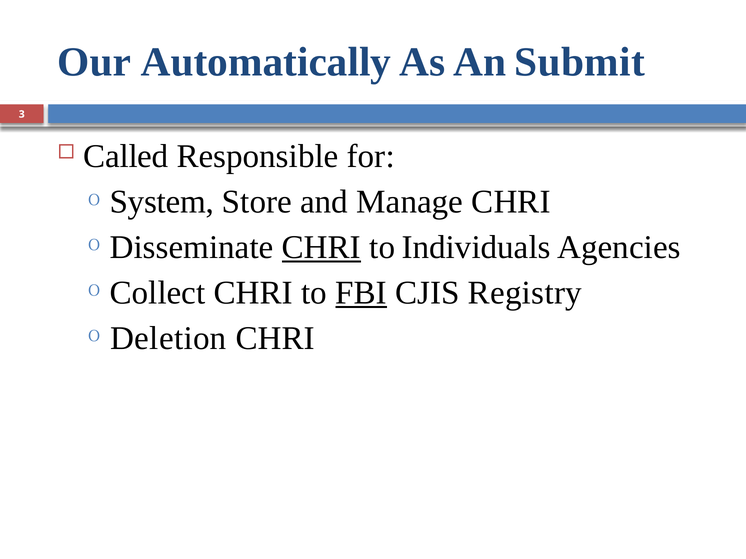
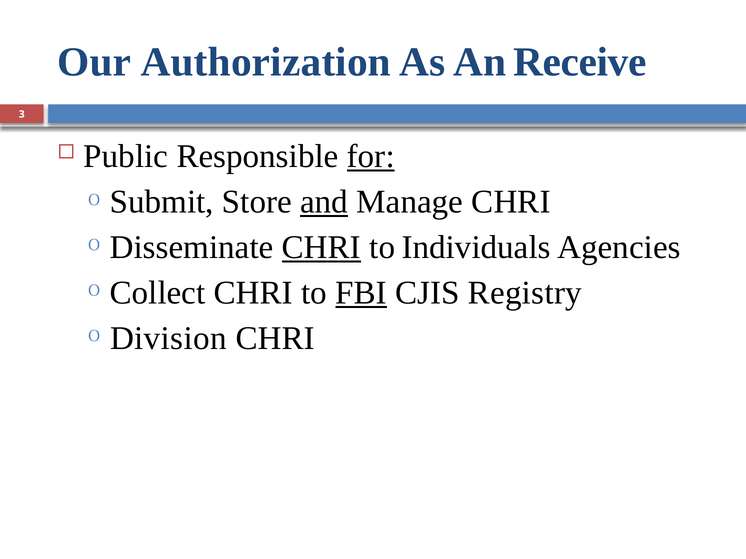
Automatically: Automatically -> Authorization (266, 62)
Submit: Submit -> Receive (580, 62)
Called: Called -> Public (126, 156)
for underline: none -> present (371, 156)
System: System -> Submit (162, 202)
and underline: none -> present (324, 202)
Deletion: Deletion -> Division (168, 338)
